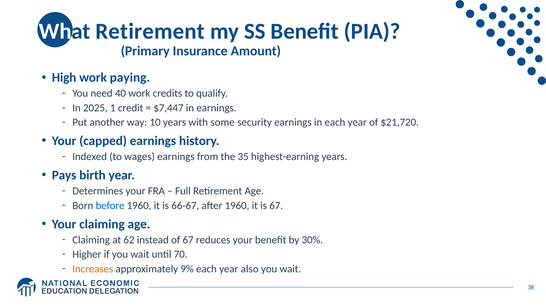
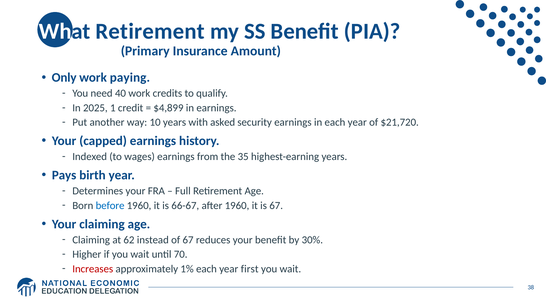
High: High -> Only (64, 78)
$7,447: $7,447 -> $4,899 (168, 108)
some: some -> asked (223, 122)
Increases colour: orange -> red (93, 269)
9%: 9% -> 1% (187, 269)
also: also -> first (250, 269)
